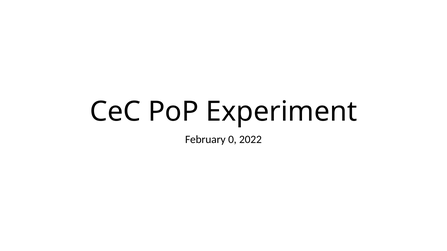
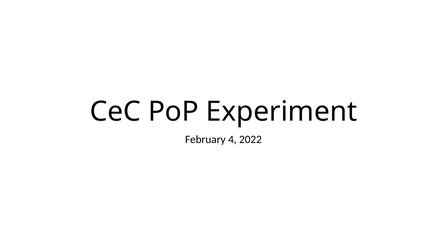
0: 0 -> 4 (232, 140)
